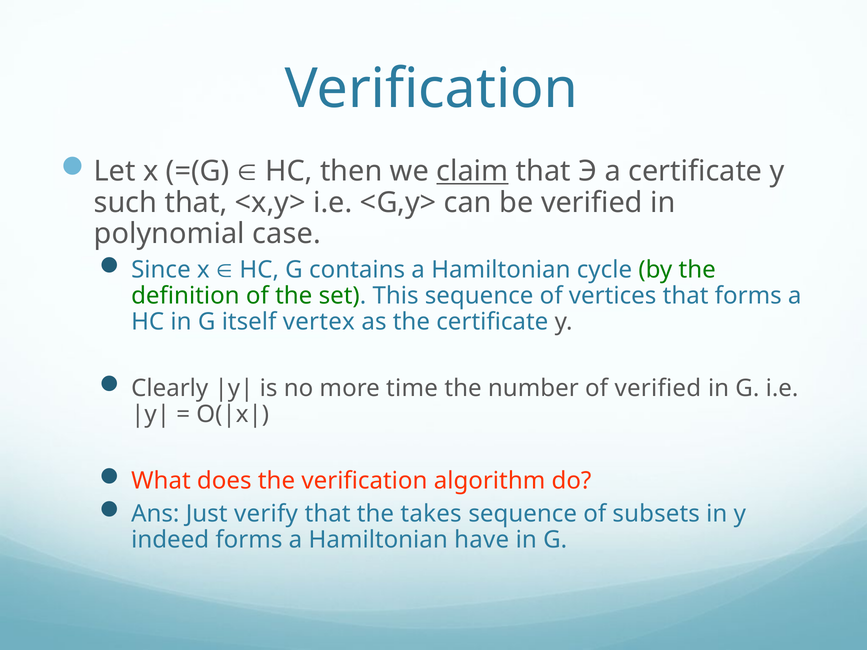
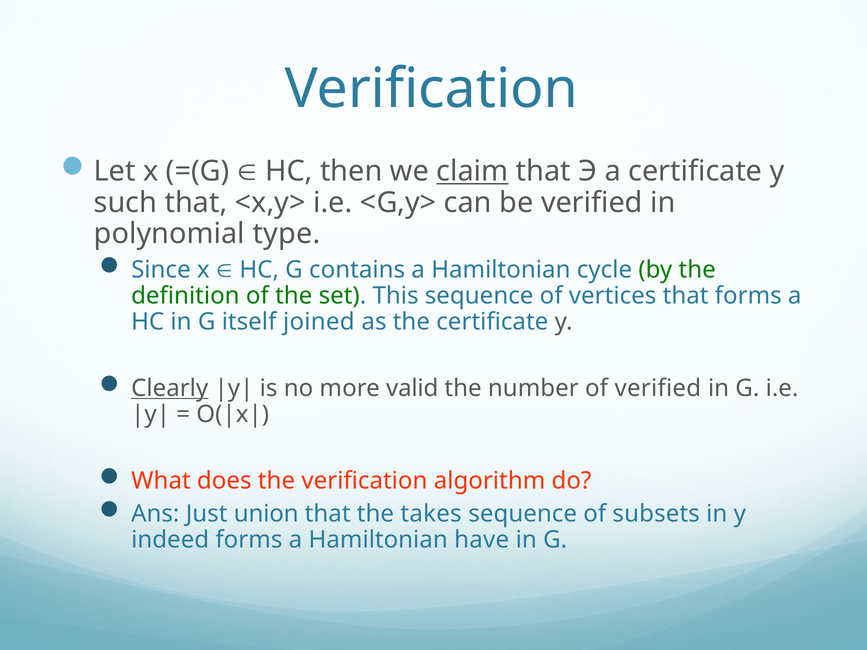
case: case -> type (287, 234)
vertex: vertex -> joined (319, 322)
Clearly underline: none -> present (170, 388)
time: time -> valid (412, 388)
verify: verify -> union (266, 514)
